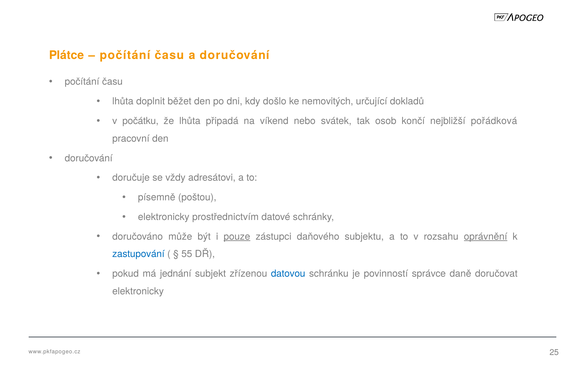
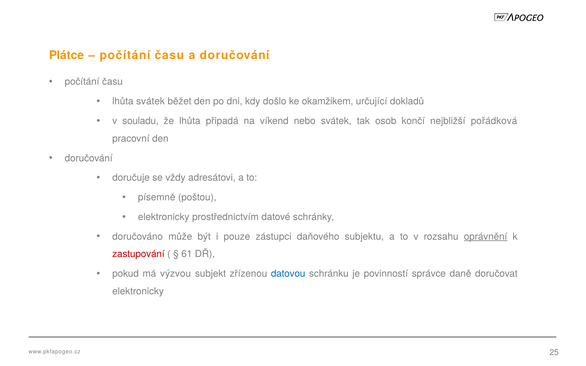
lhůta doplnit: doplnit -> svátek (150, 102)
nemovitých: nemovitých -> okamžikem (328, 102)
počátku: počátku -> souladu (140, 121)
pouze underline: present -> none (237, 237)
zastupování colour: blue -> red (138, 254)
55: 55 -> 61 (187, 254)
jednání: jednání -> výzvou (176, 274)
